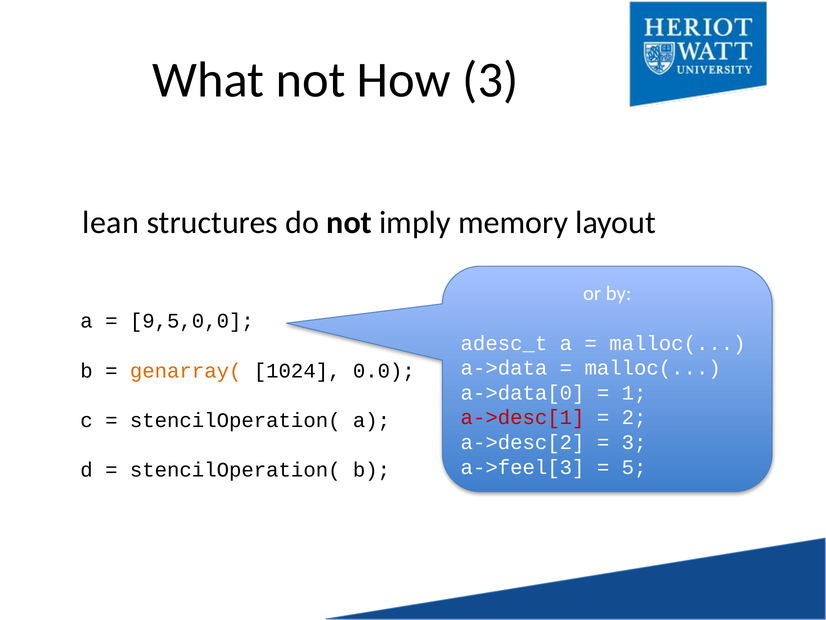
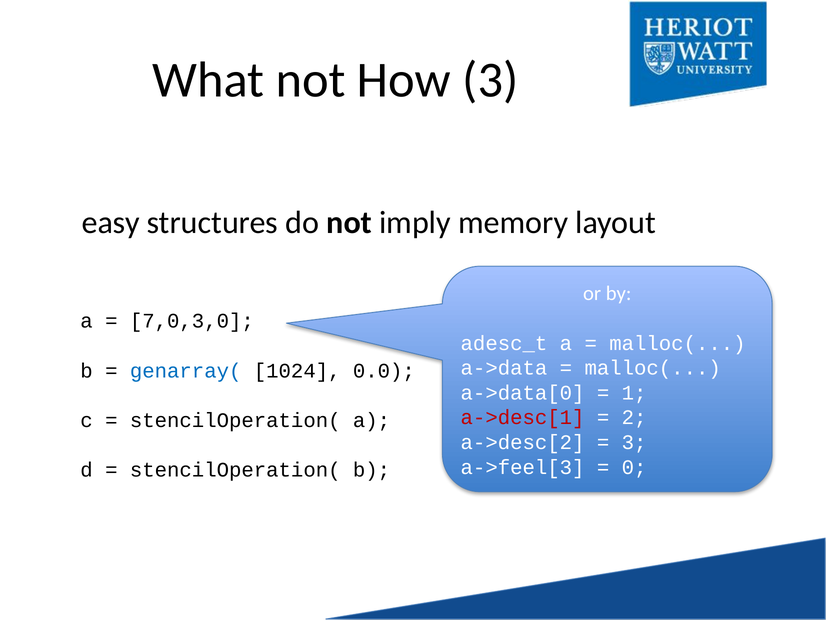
lean: lean -> easy (111, 222)
9,5,0,0: 9,5,0,0 -> 7,0,3,0 (192, 321)
genarray( colour: orange -> blue (186, 370)
5: 5 -> 0 (634, 467)
